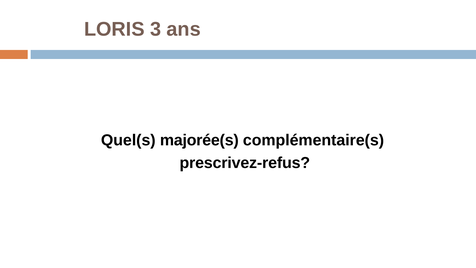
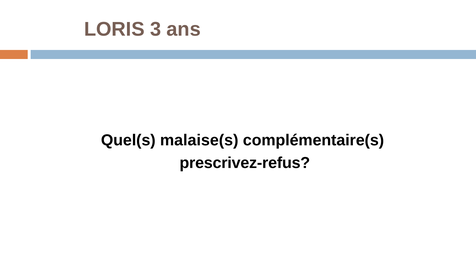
majorée(s: majorée(s -> malaise(s (199, 140)
